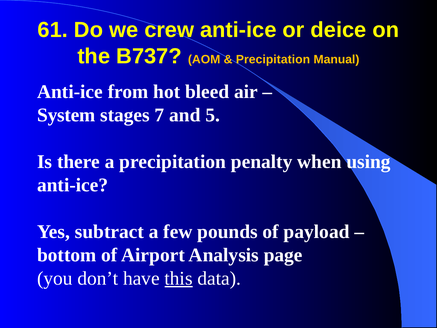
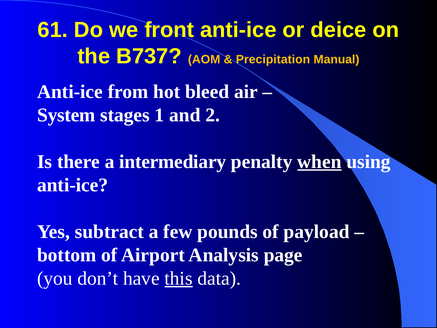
crew: crew -> front (169, 30)
7: 7 -> 1 (160, 115)
5: 5 -> 2 (213, 115)
a precipitation: precipitation -> intermediary (173, 162)
when underline: none -> present (319, 162)
